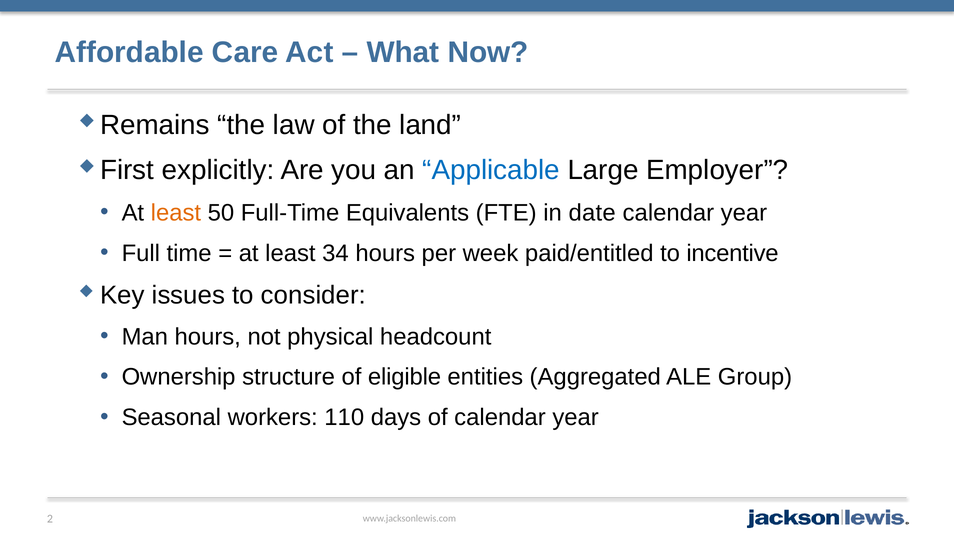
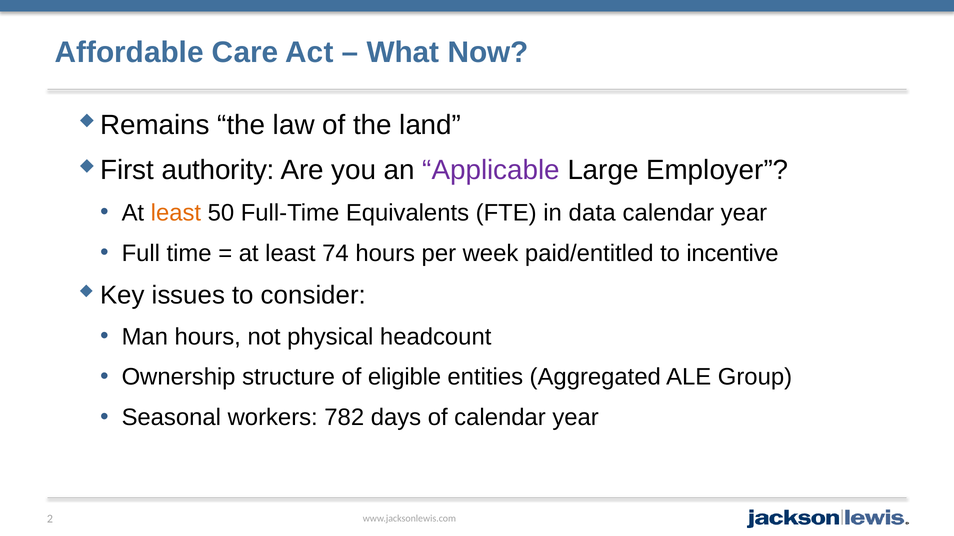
explicitly: explicitly -> authority (218, 170)
Applicable colour: blue -> purple (491, 170)
date: date -> data (592, 213)
34: 34 -> 74 (335, 254)
110: 110 -> 782 (344, 418)
